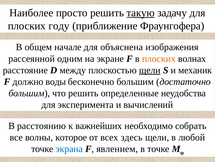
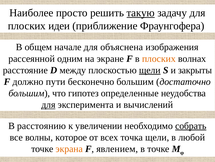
году: году -> идеи (59, 26)
механик: механик -> закрыты (195, 70)
воды: воды -> пути (56, 81)
что решить: решить -> гипотез (83, 93)
для underline: none -> present (48, 104)
важнейших: важнейших -> увеличении (99, 125)
собрать underline: none -> present (191, 125)
здесь: здесь -> точка (132, 137)
экрана colour: blue -> orange (69, 148)
